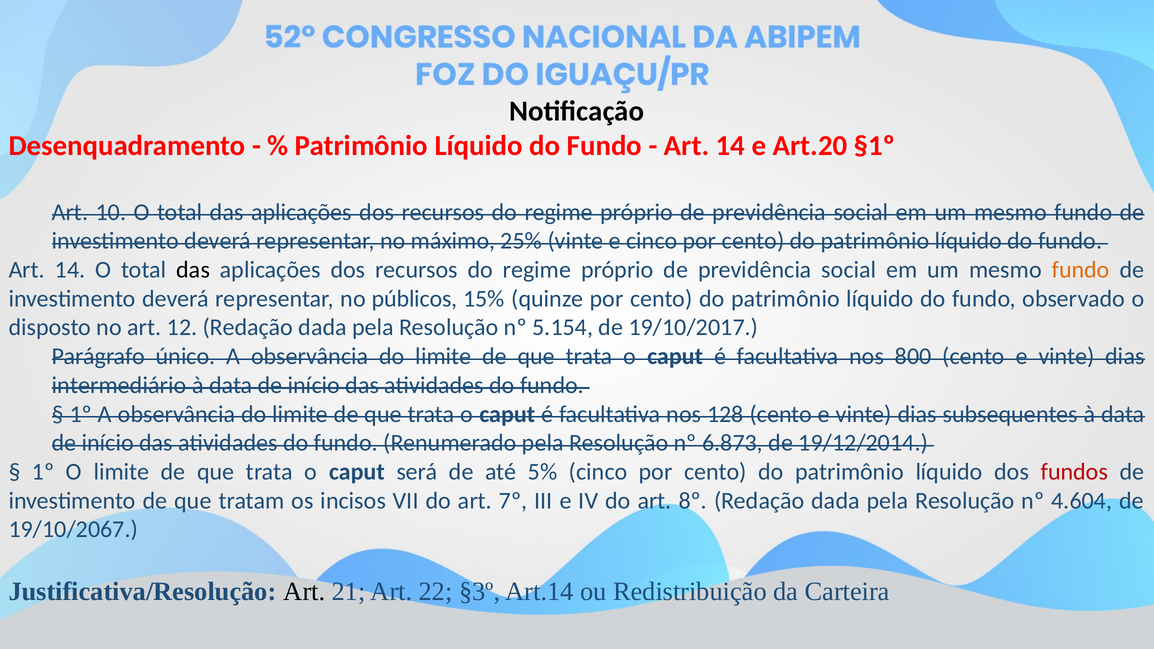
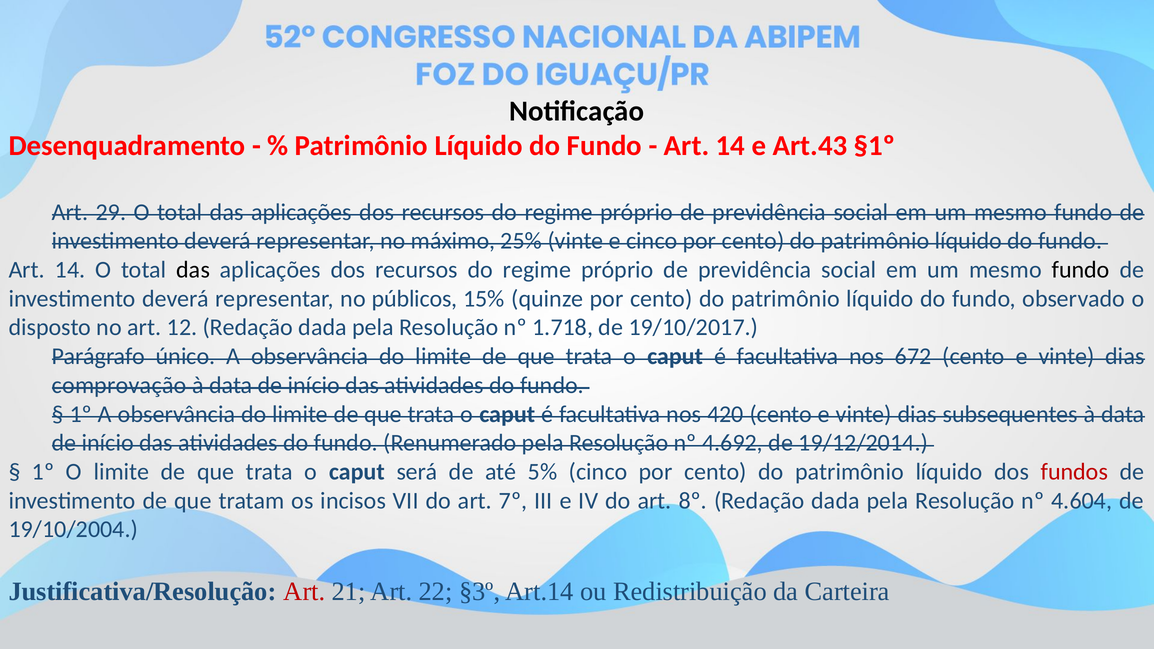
Art.20: Art.20 -> Art.43 (810, 146)
10: 10 -> 29 (111, 212)
fundo colour: orange -> black (1081, 270)
5.154: 5.154 -> 1.718 (563, 328)
800: 800 -> 672 (913, 356)
intermediário: intermediário -> comprovação (119, 385)
128: 128 -> 420 (725, 414)
6.873: 6.873 -> 4.692 (732, 443)
19/10/2067: 19/10/2067 -> 19/10/2004 (73, 530)
Art colour: black -> red (304, 592)
